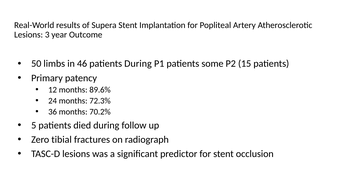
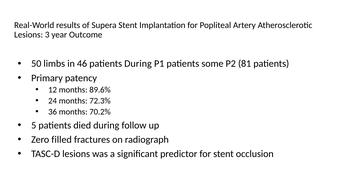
15: 15 -> 81 (245, 64)
tibial: tibial -> filled (62, 139)
